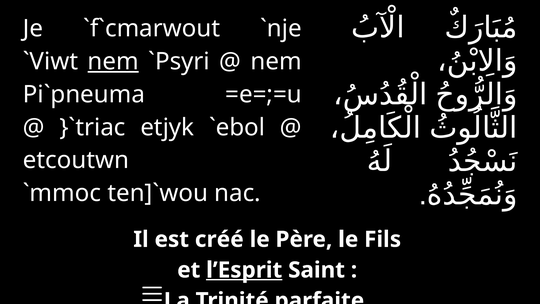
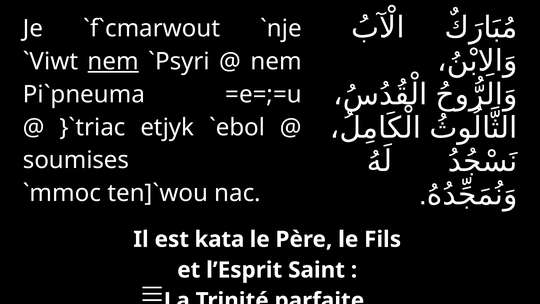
etcoutwn: etcoutwn -> soumises (76, 160)
créé: créé -> kata (219, 239)
l’Esprit underline: present -> none (244, 270)
